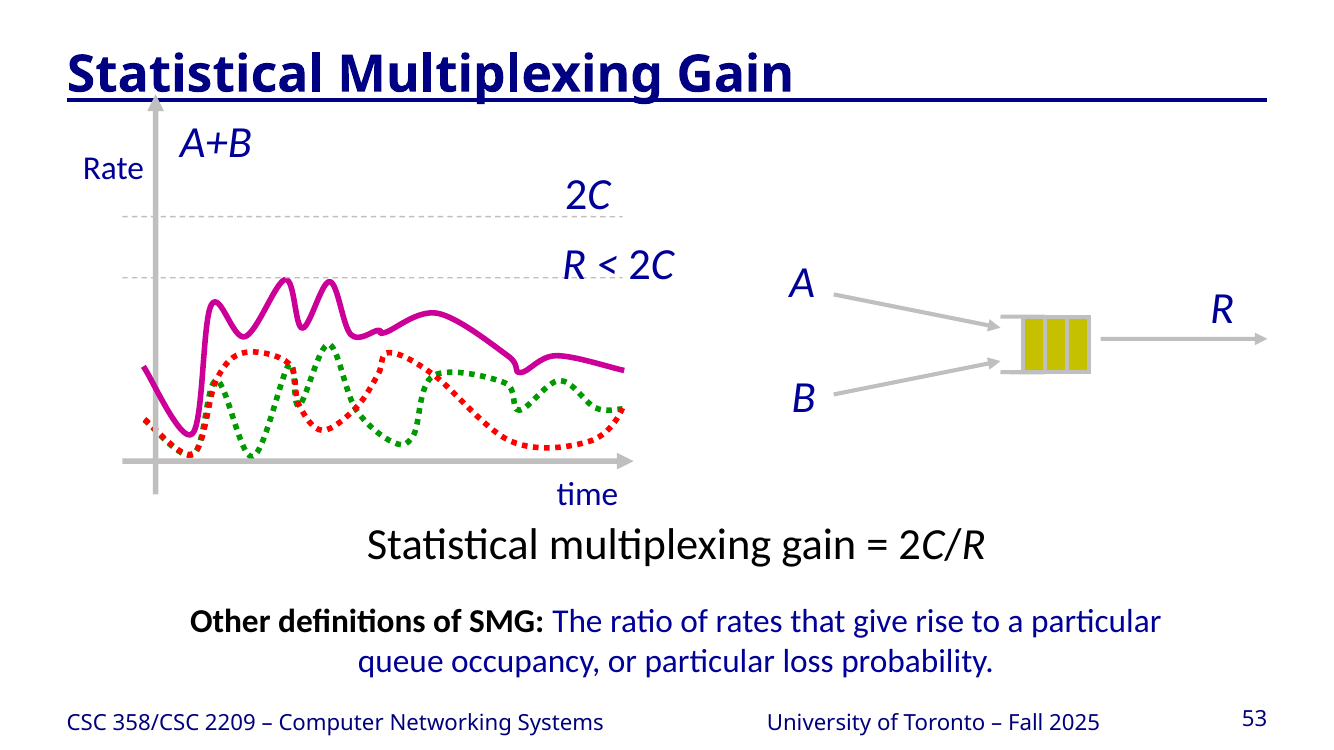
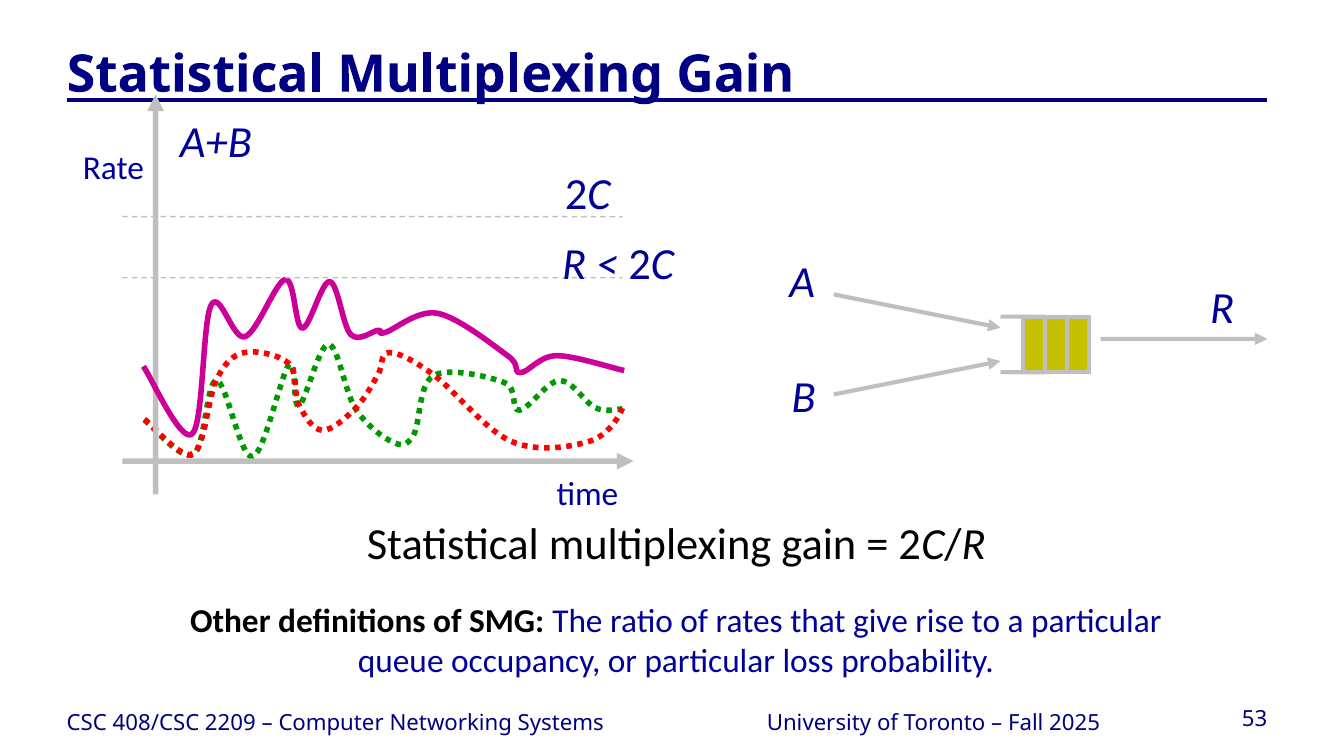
358/CSC: 358/CSC -> 408/CSC (156, 724)
